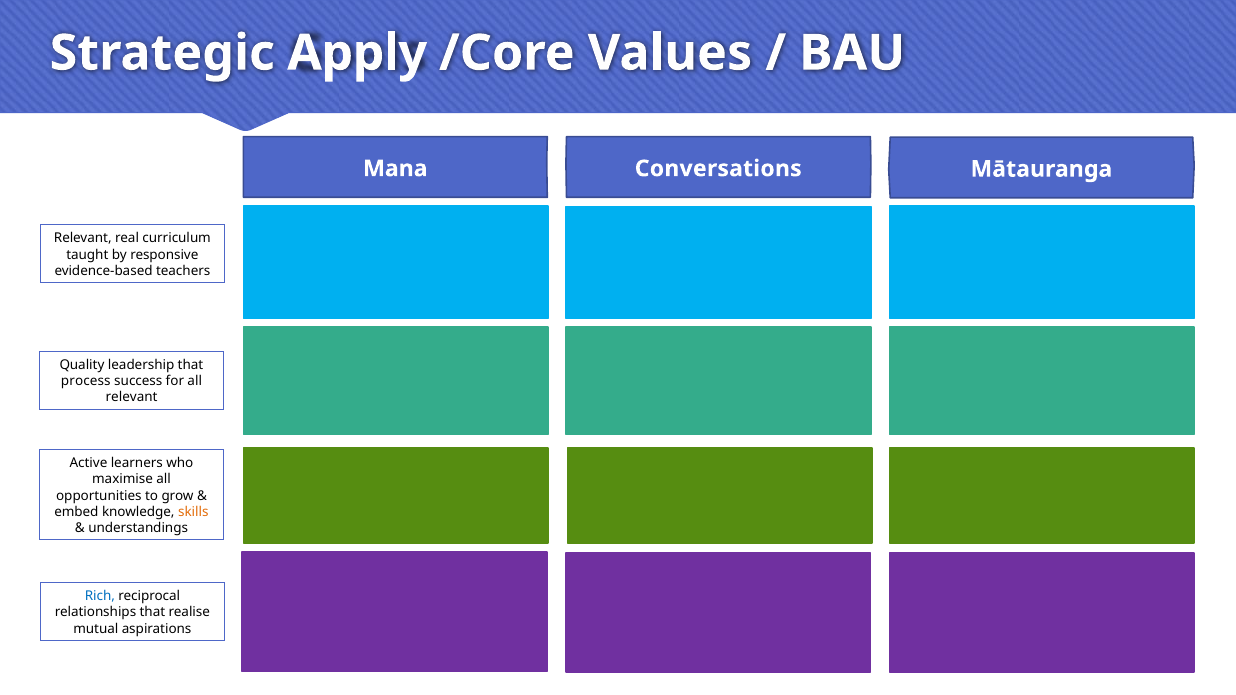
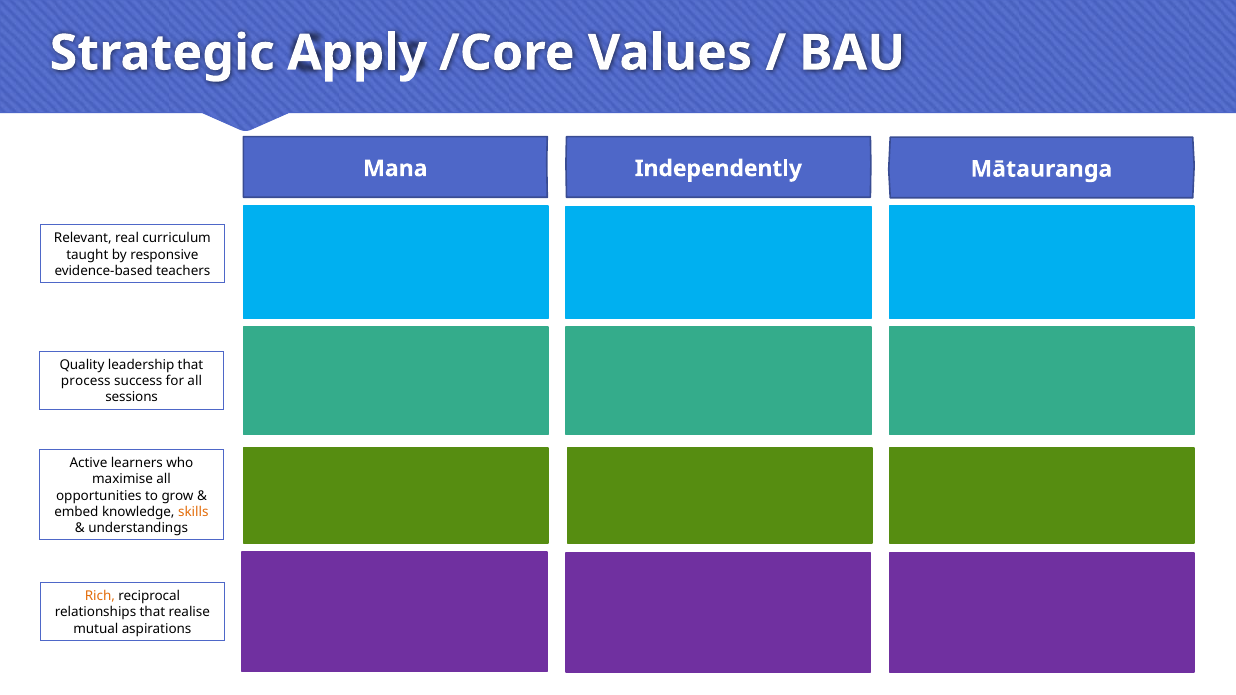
Conversations: Conversations -> Independently (718, 169)
relevant: relevant -> sessions (132, 398)
Rich colour: blue -> orange (100, 596)
